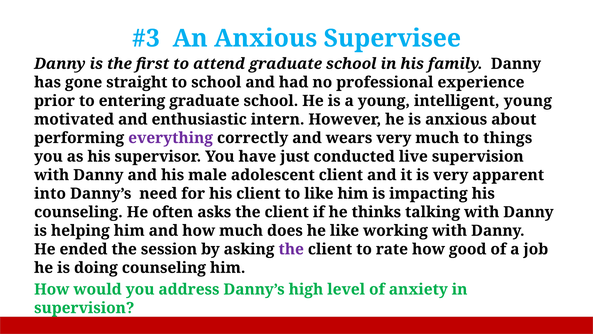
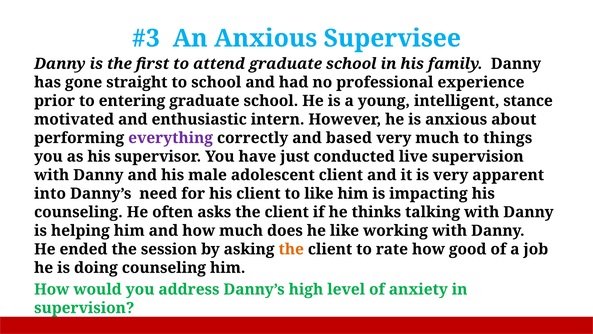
intelligent young: young -> stance (528, 101)
wears: wears -> based (349, 138)
the colour: purple -> orange (291, 249)
